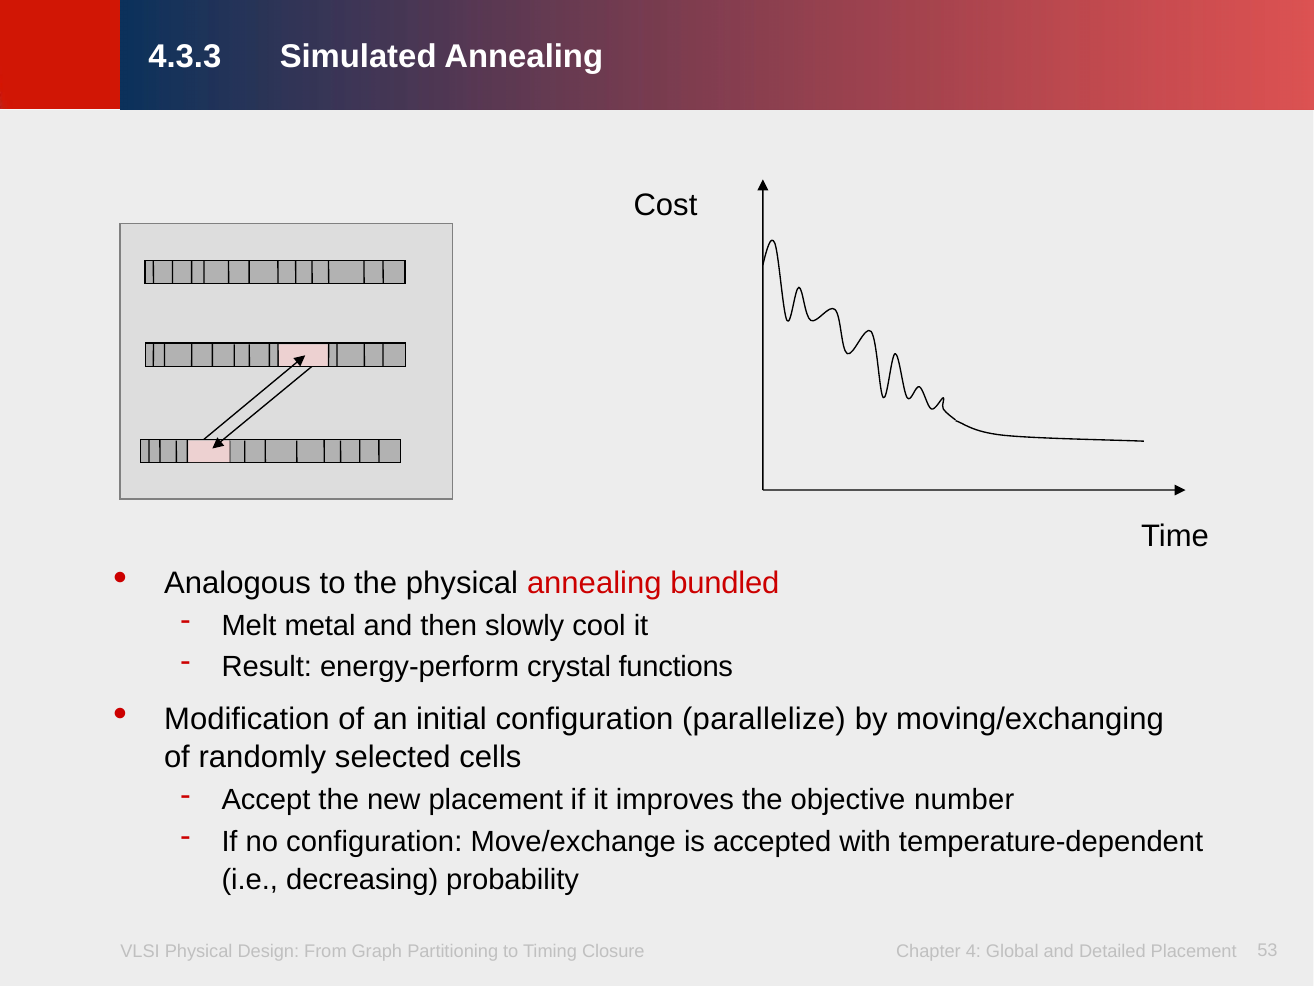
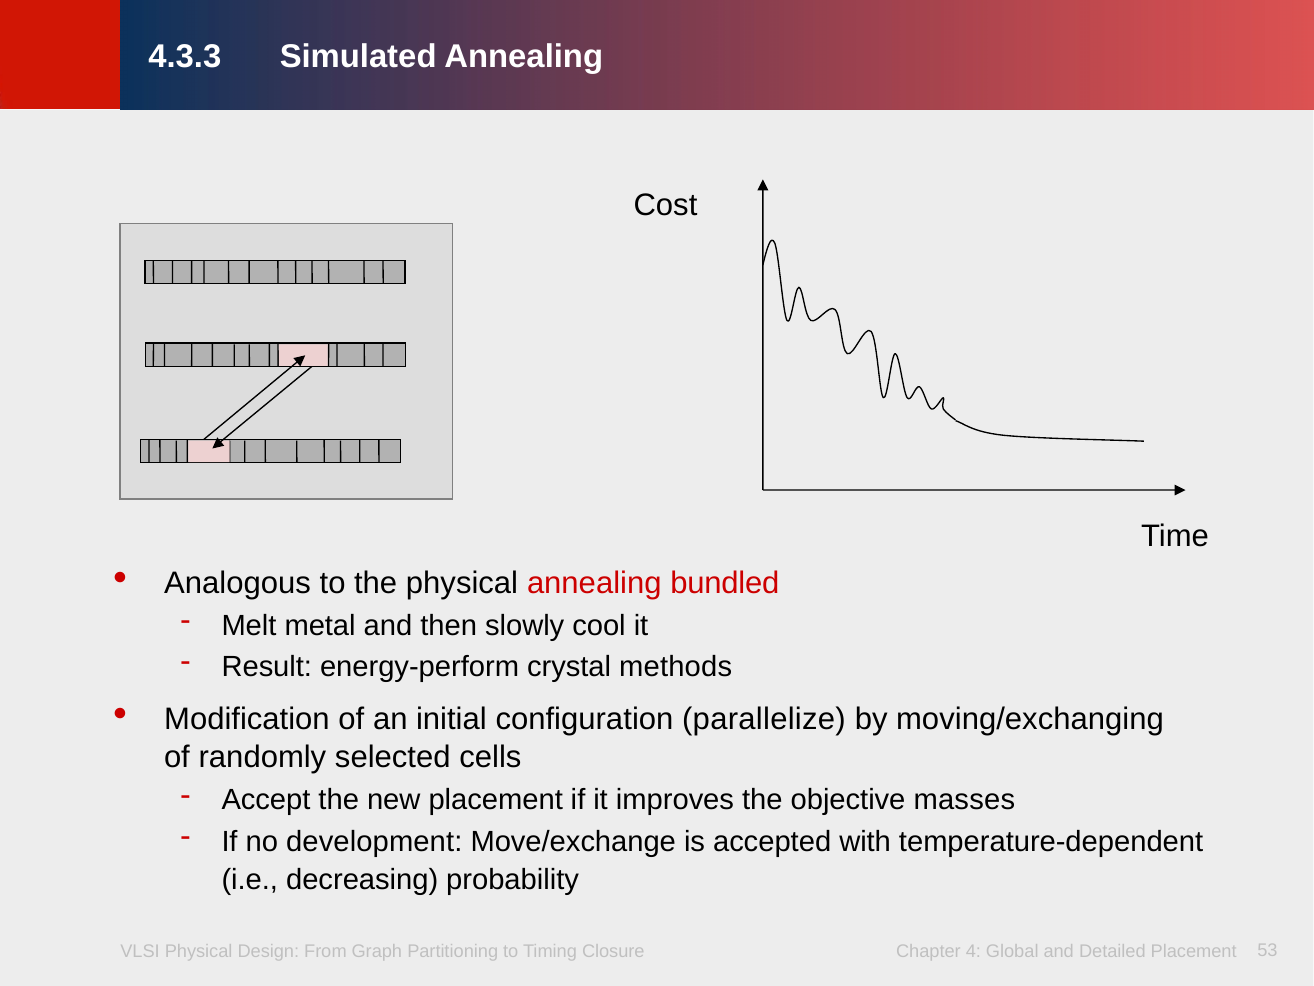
functions: functions -> methods (676, 667)
number: number -> masses (964, 800)
no configuration: configuration -> development (374, 842)
